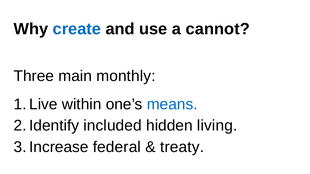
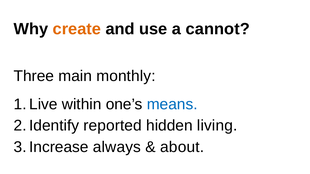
create colour: blue -> orange (77, 29)
included: included -> reported (113, 126)
federal: federal -> always (117, 147)
treaty: treaty -> about (182, 147)
